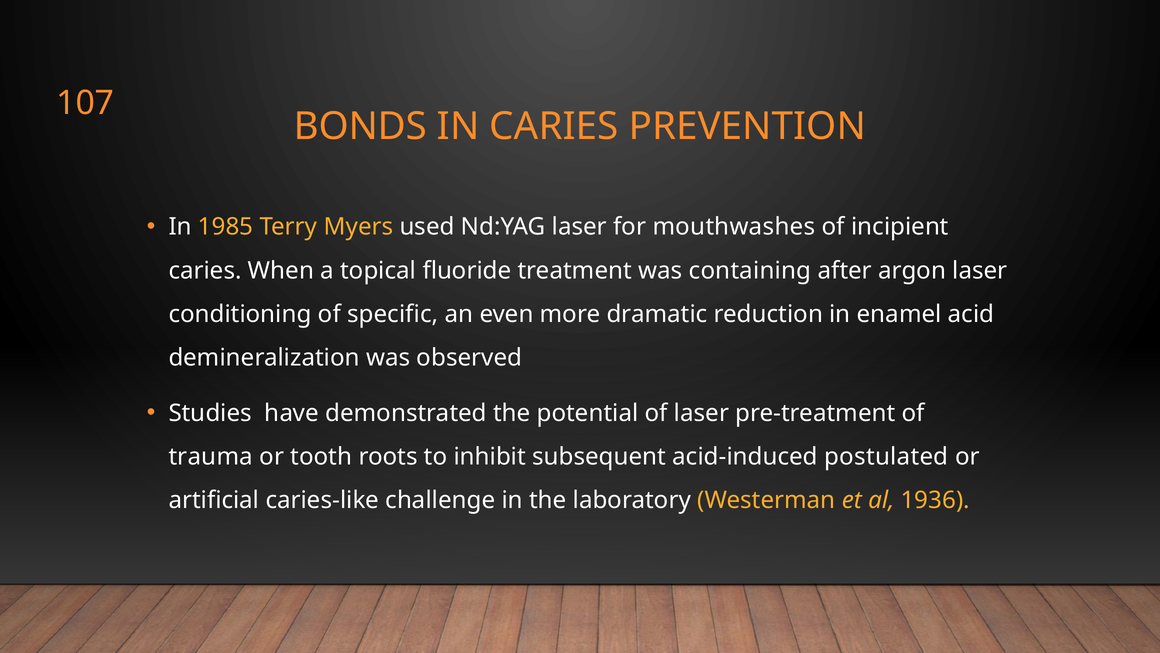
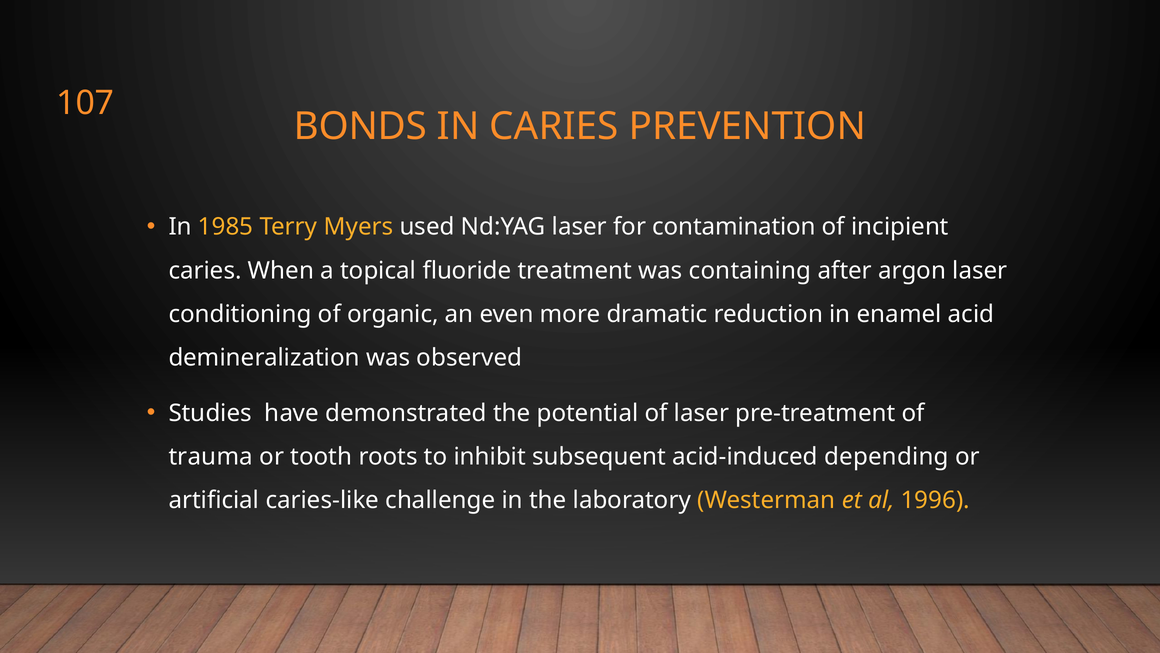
mouthwashes: mouthwashes -> contamination (734, 227)
specific: specific -> organic (393, 314)
postulated: postulated -> depending (886, 456)
1936: 1936 -> 1996 (935, 500)
